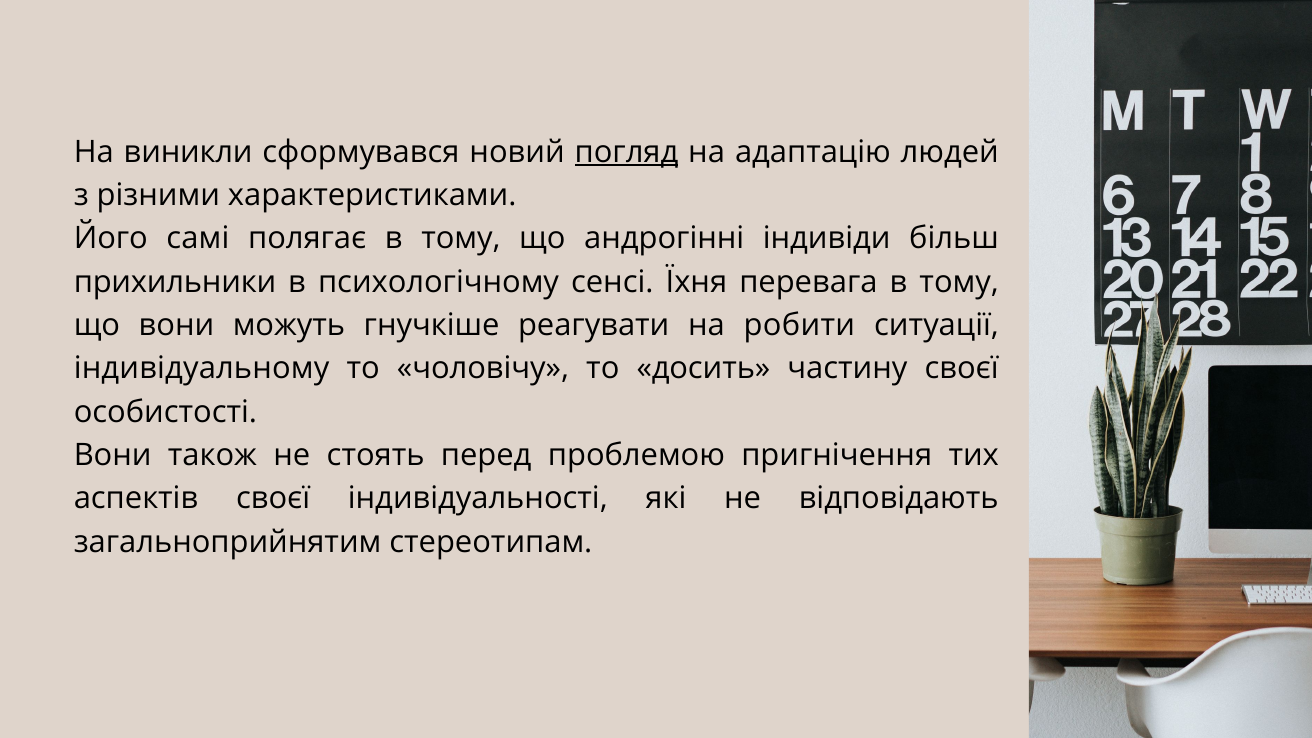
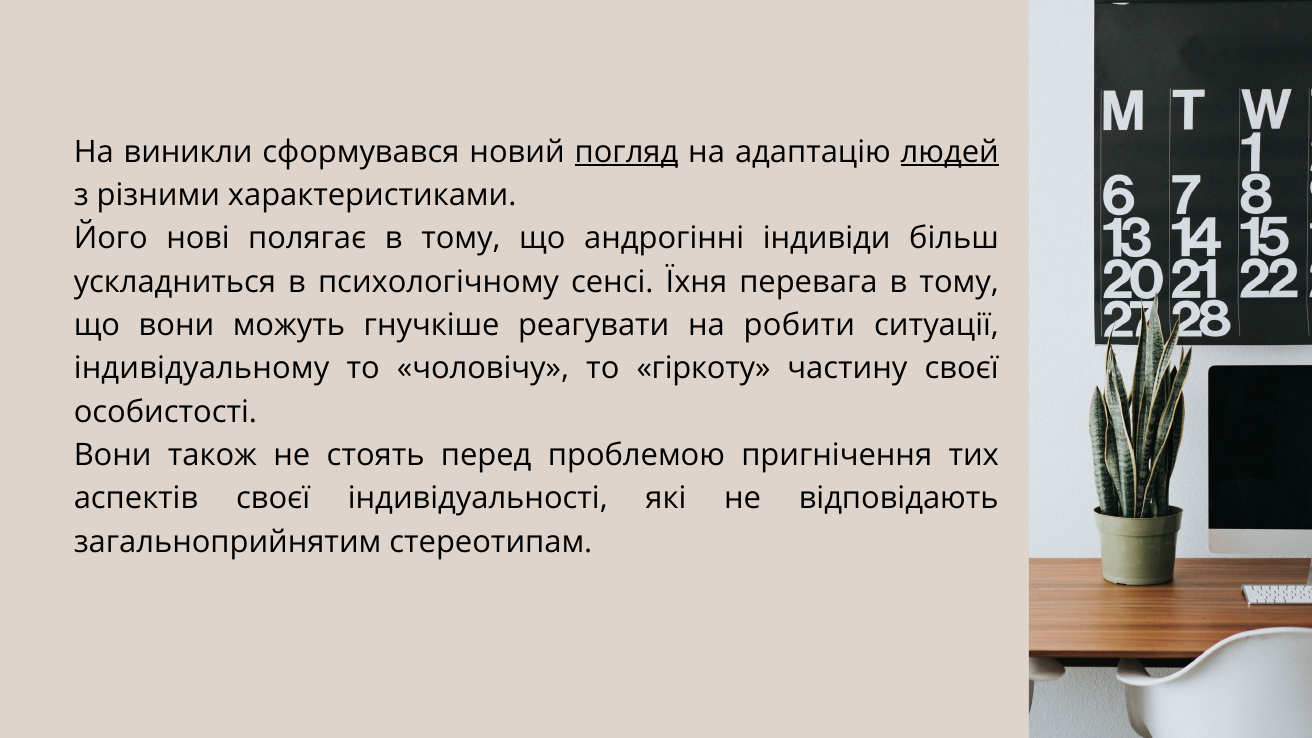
людей underline: none -> present (950, 152)
самі: самі -> нові (198, 239)
прихильники: прихильники -> ускладниться (175, 282)
досить: досить -> гіркоту (703, 369)
